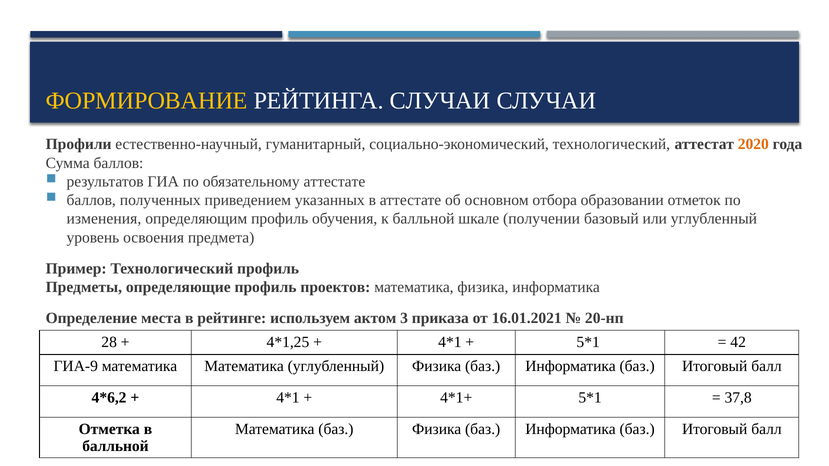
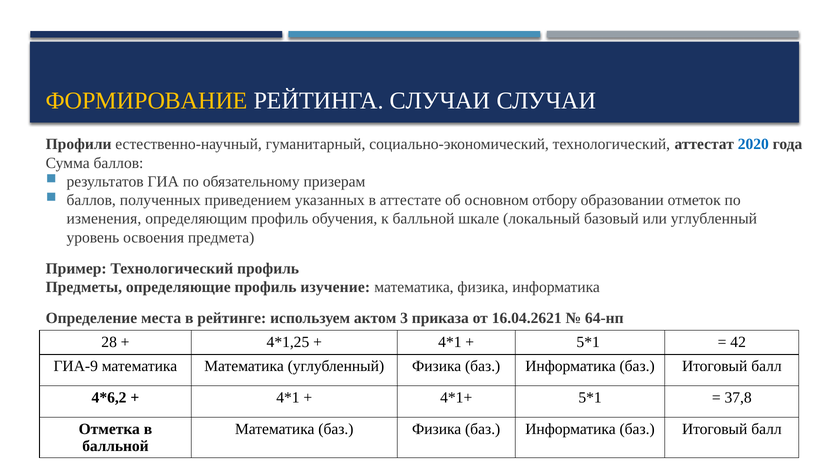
2020 colour: orange -> blue (753, 144)
обязательному аттестате: аттестате -> призерам (334, 182)
отбора: отбора -> отбору (555, 200)
получении: получении -> локальный (542, 219)
проектов: проектов -> изучение (335, 287)
16.01.2021: 16.01.2021 -> 16.04.2621 (527, 318)
20-нп: 20-нп -> 64-нп (604, 318)
